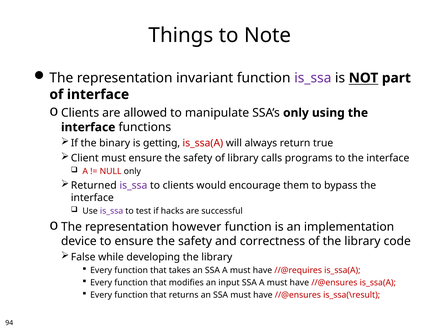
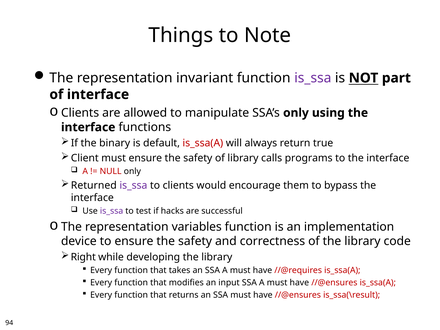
getting: getting -> default (162, 143)
however: however -> variables (197, 227)
False: False -> Right (83, 257)
